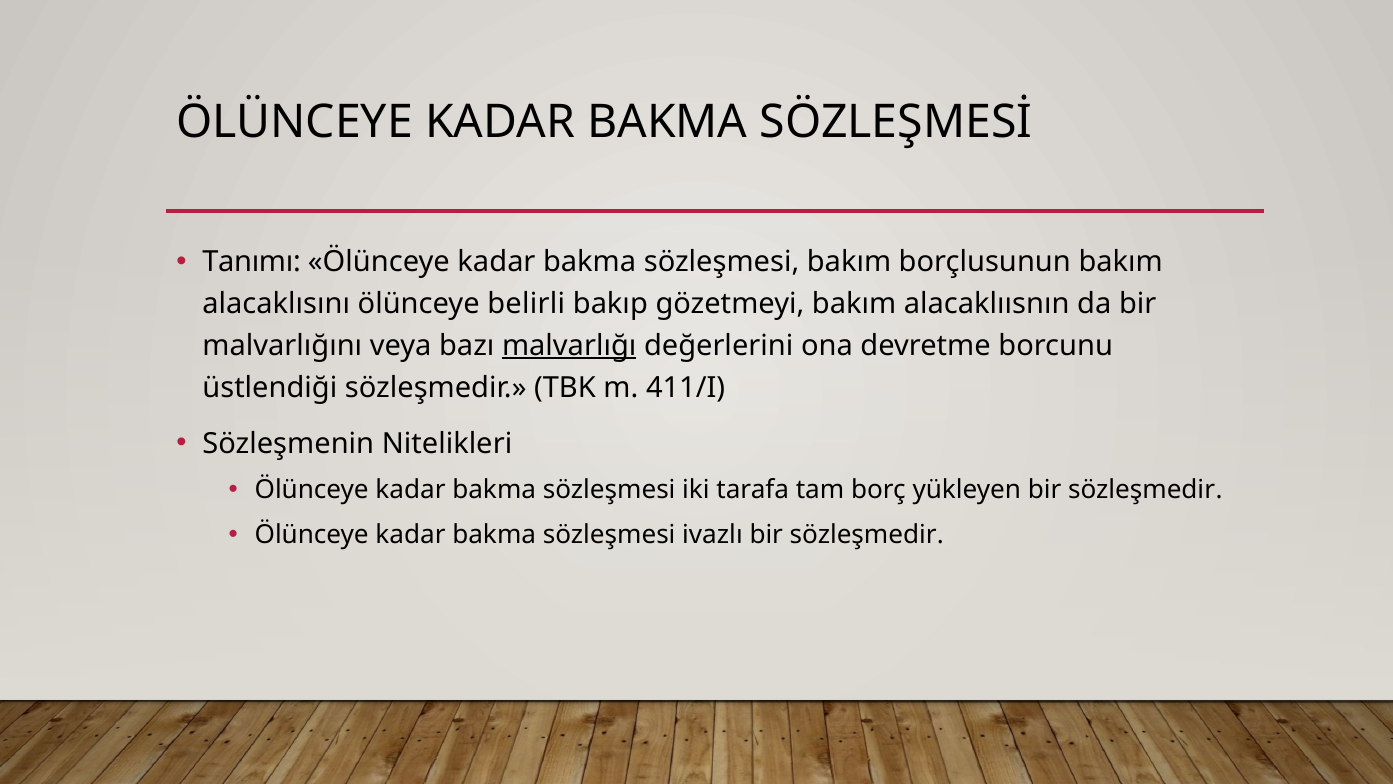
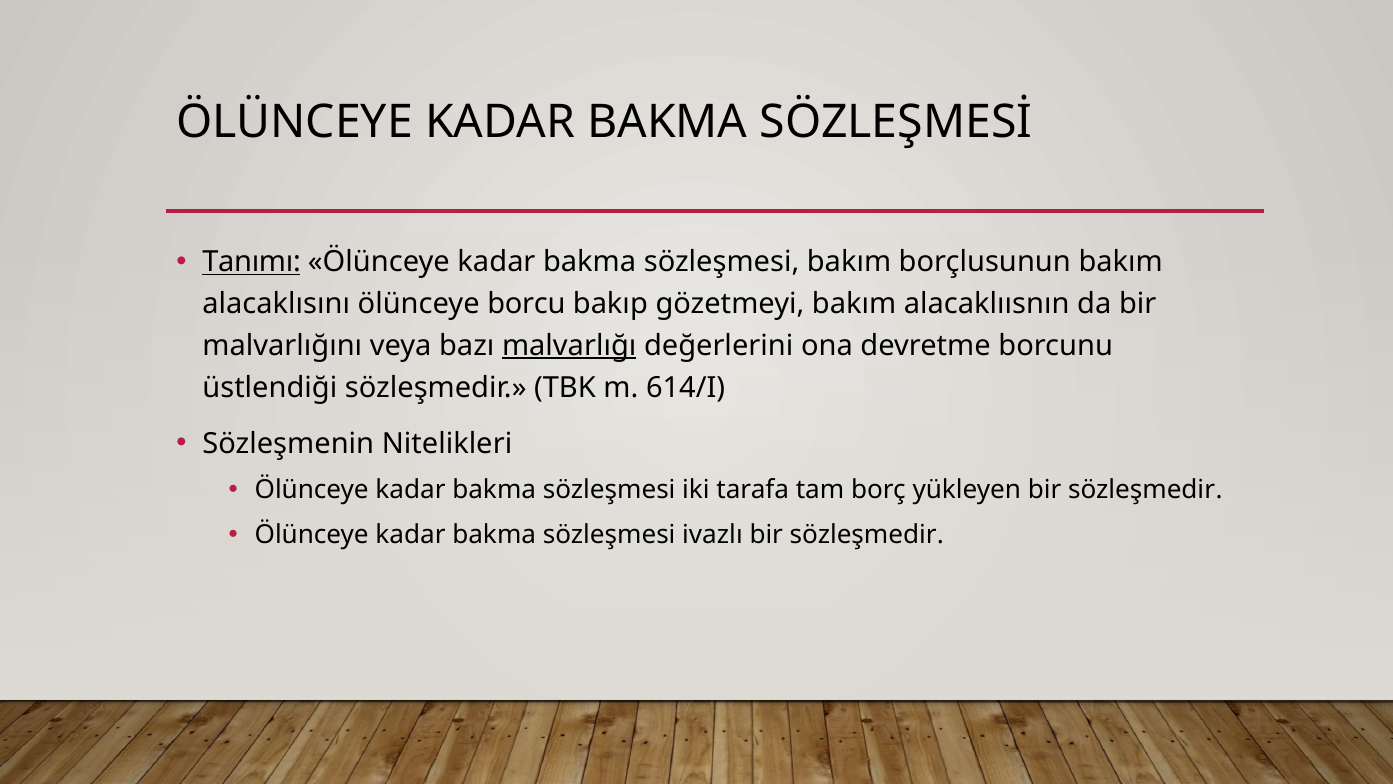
Tanımı underline: none -> present (252, 262)
belirli: belirli -> borcu (526, 304)
411/I: 411/I -> 614/I (686, 387)
